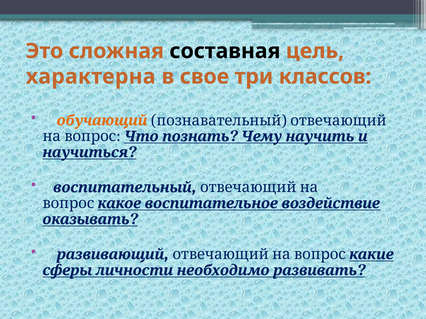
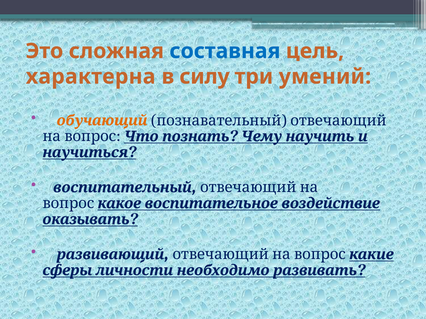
составная colour: black -> blue (225, 51)
свое: свое -> силу (205, 77)
классов: классов -> умений (325, 77)
